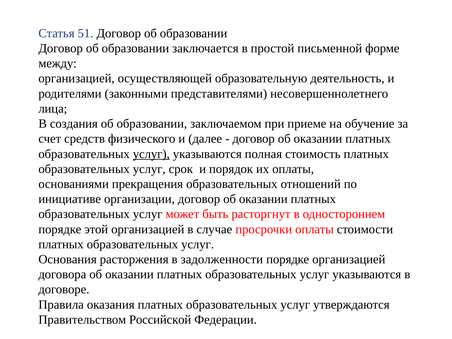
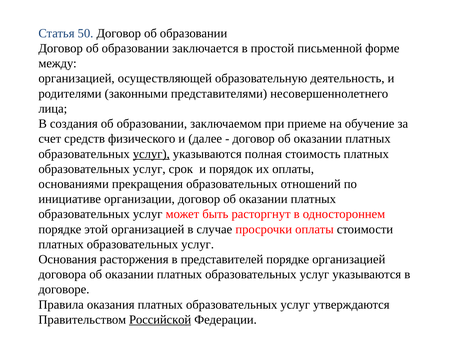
51: 51 -> 50 (86, 33)
задолженности: задолженности -> представителей (222, 259)
Российской underline: none -> present (160, 320)
